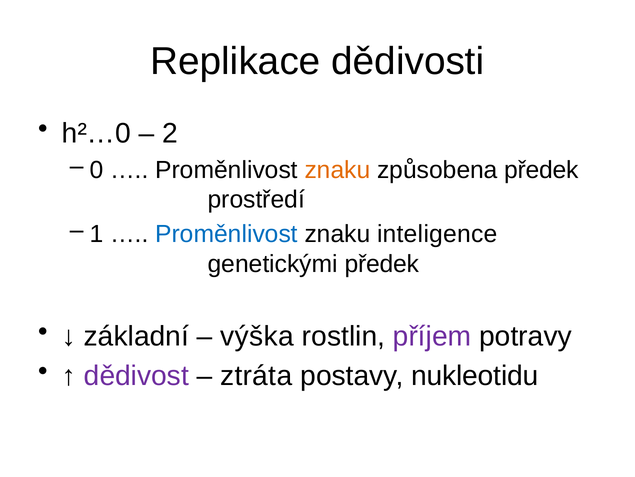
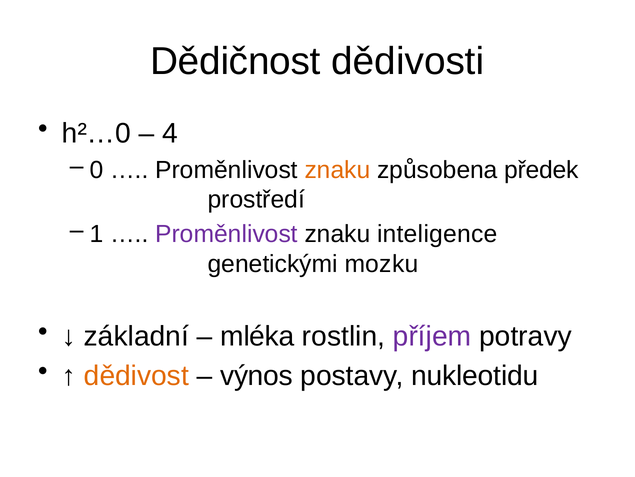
Replikace: Replikace -> Dědičnost (235, 61)
2: 2 -> 4 (170, 133)
Proměnlivost colour: blue -> purple (227, 234)
genetickými předek: předek -> mozku (382, 264)
výška: výška -> mléka (257, 336)
dědivost colour: purple -> orange (136, 375)
ztráta: ztráta -> výnos (257, 375)
